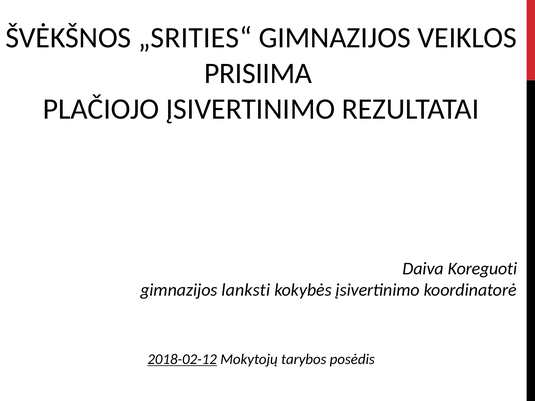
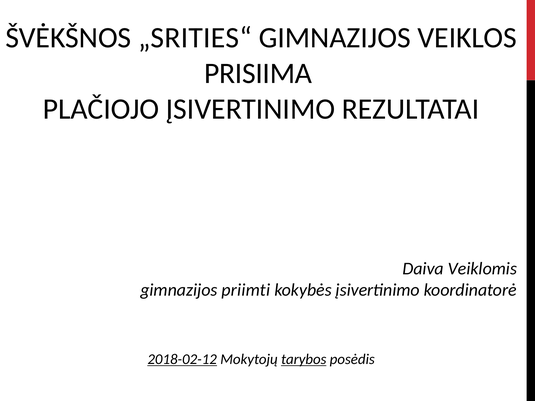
Koreguoti: Koreguoti -> Veiklomis (482, 269)
lanksti: lanksti -> priimti (246, 290)
tarybos underline: none -> present (304, 360)
